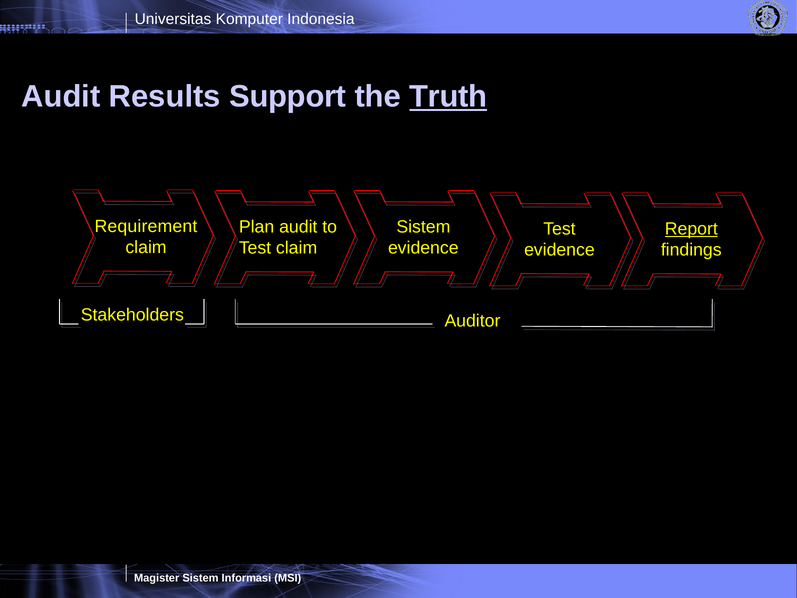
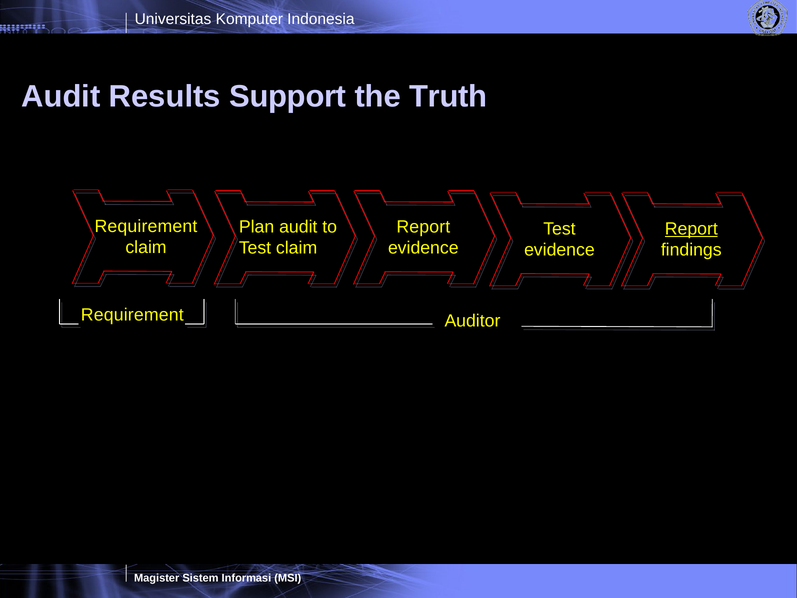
Truth underline: present -> none (448, 97)
Sistem: Sistem -> Report (423, 227)
Stakeholders: Stakeholders -> Requirement (132, 315)
